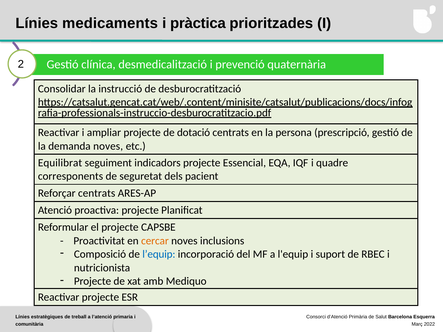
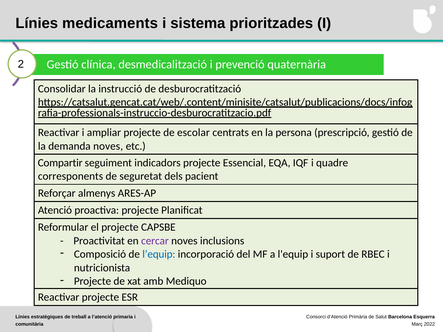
pràctica: pràctica -> sistema (198, 23)
dotació: dotació -> escolar (193, 133)
Equilibrat: Equilibrat -> Compartir (60, 163)
Reforçar centrats: centrats -> almenys (97, 193)
cercar colour: orange -> purple (155, 241)
